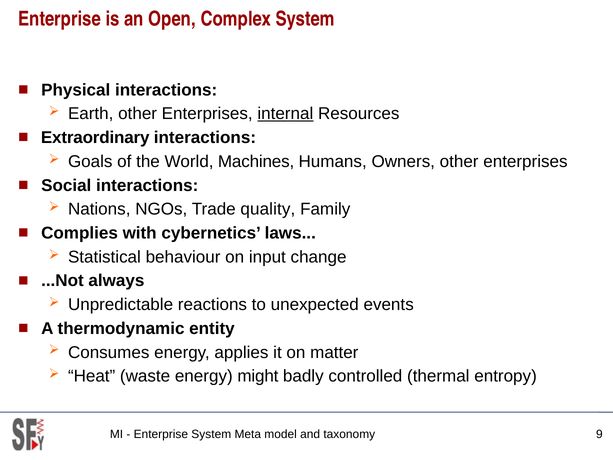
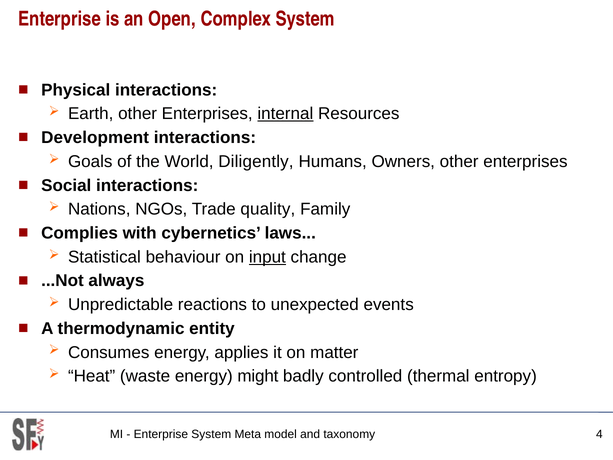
Extraordinary: Extraordinary -> Development (95, 138)
Machines: Machines -> Diligently (256, 161)
input underline: none -> present (267, 257)
9: 9 -> 4 (599, 434)
